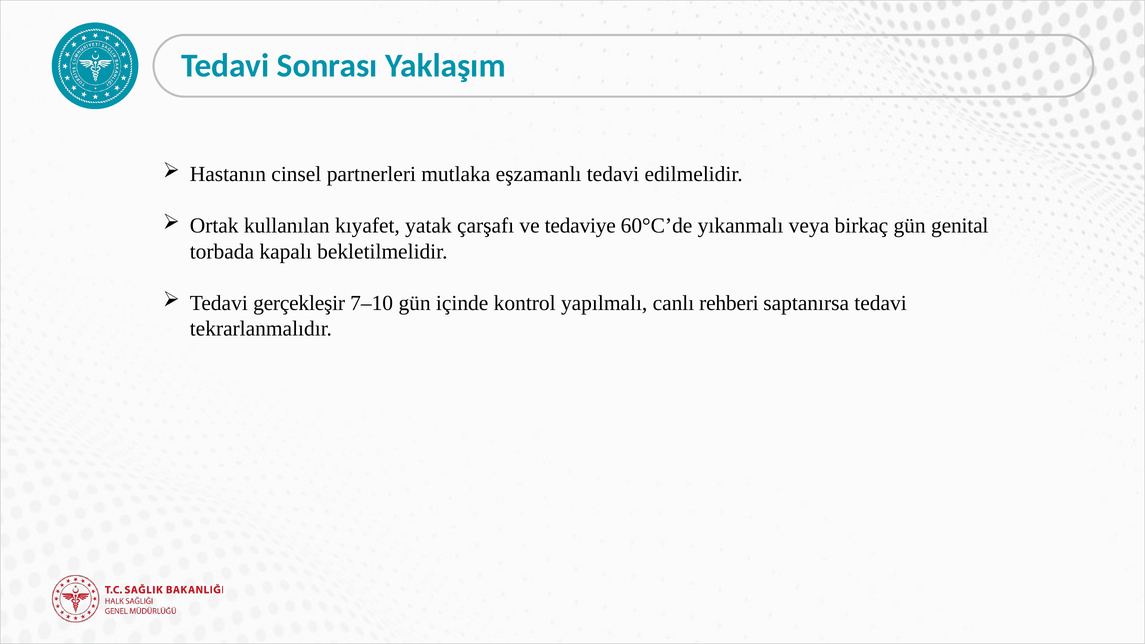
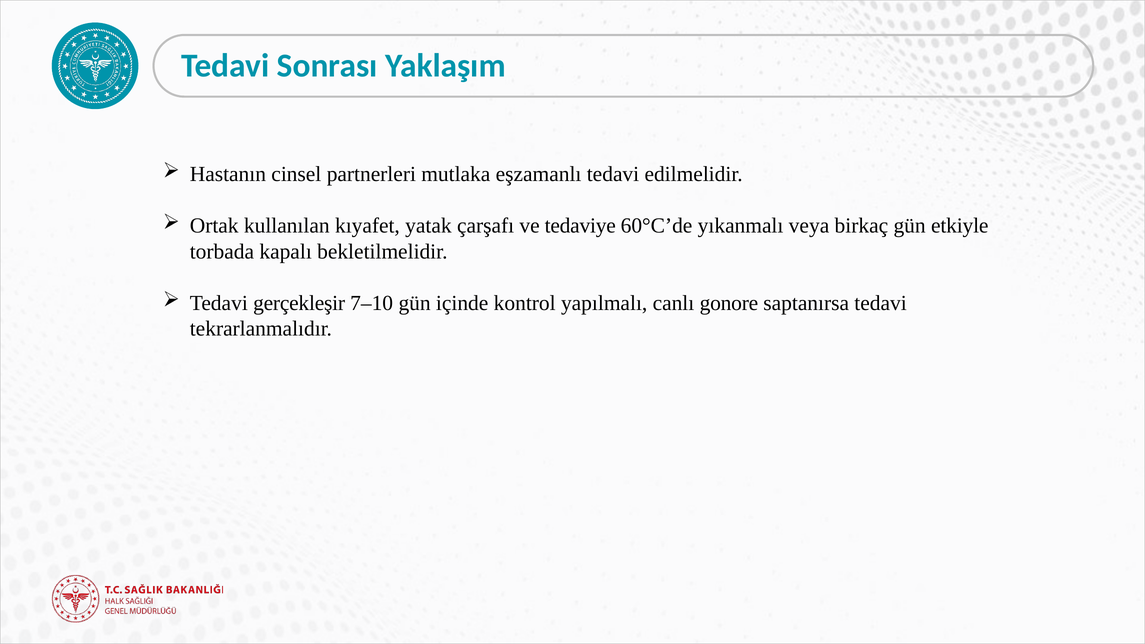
genital: genital -> etkiyle (960, 226)
rehberi: rehberi -> gonore (729, 303)
